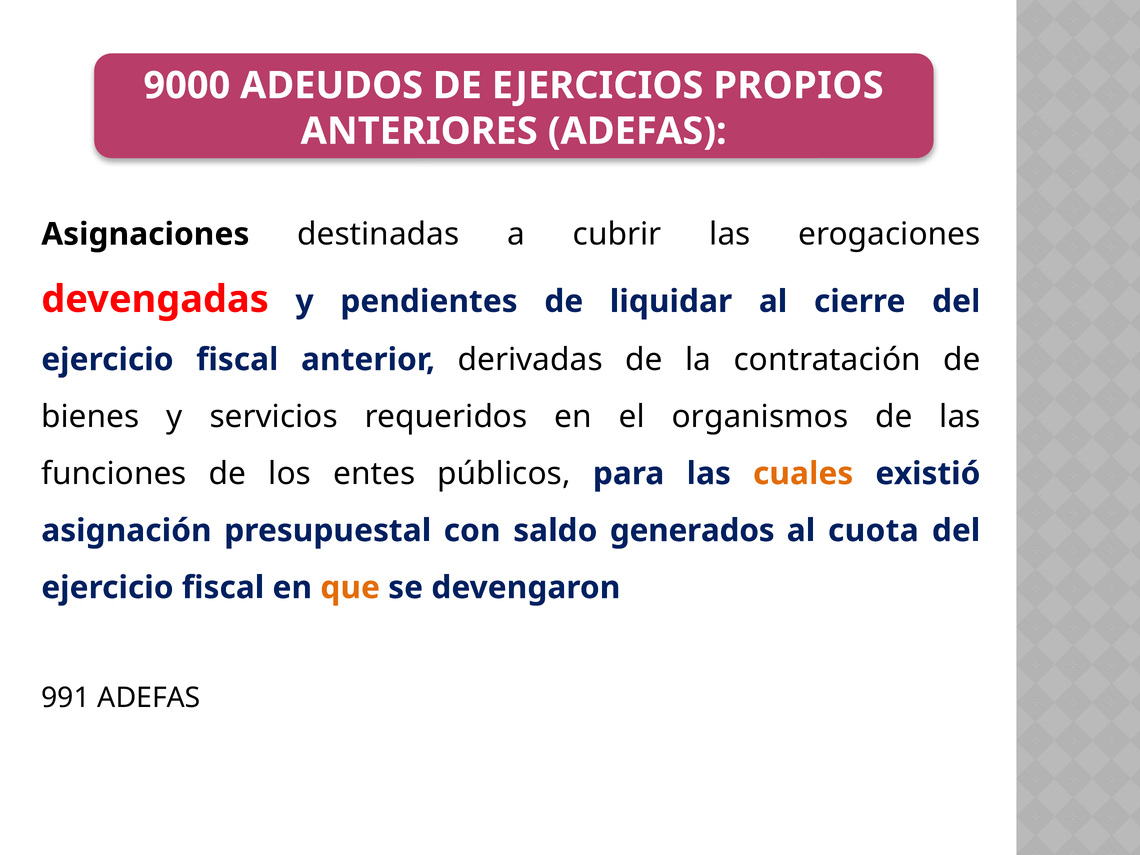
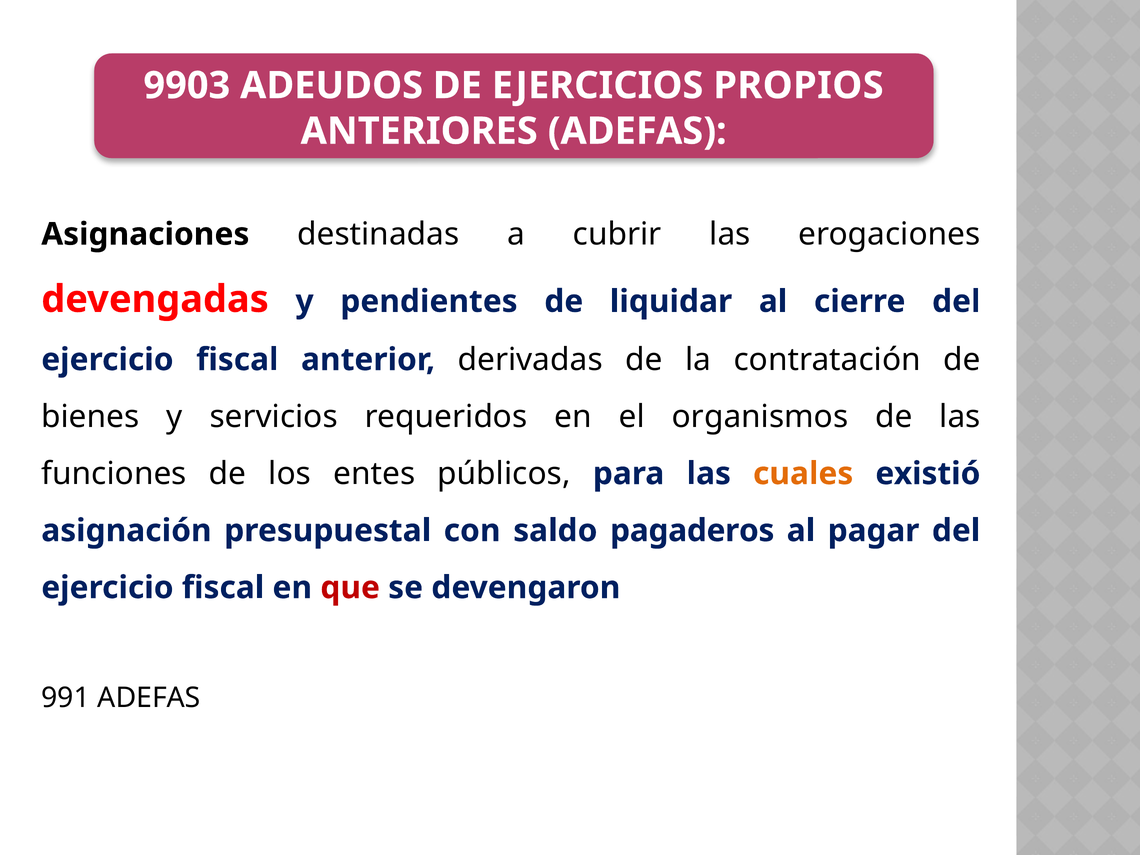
9000: 9000 -> 9903 (187, 86)
generados: generados -> pagaderos (692, 531)
cuota: cuota -> pagar (874, 531)
que colour: orange -> red (350, 588)
